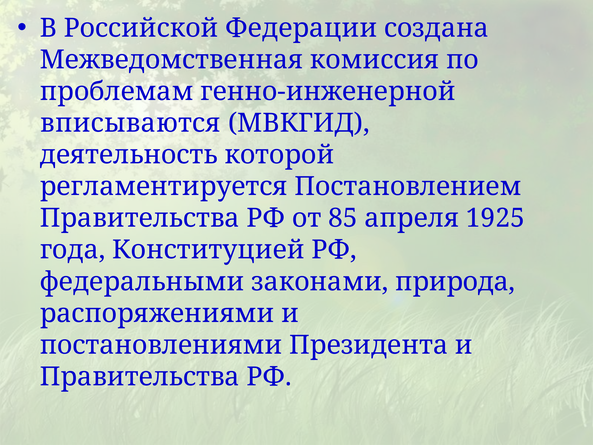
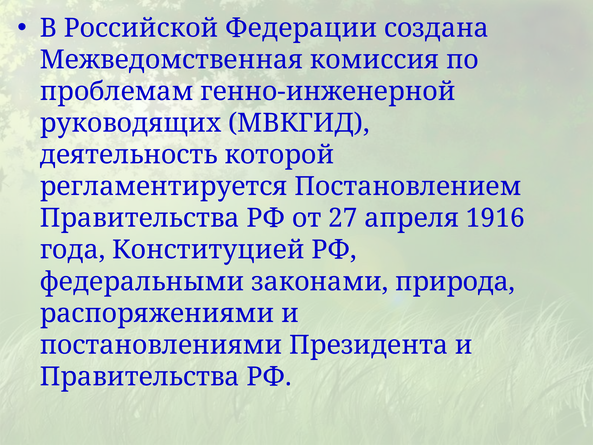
вписываются: вписываются -> руководящих (131, 123)
85: 85 -> 27 (343, 218)
1925: 1925 -> 1916 (495, 218)
